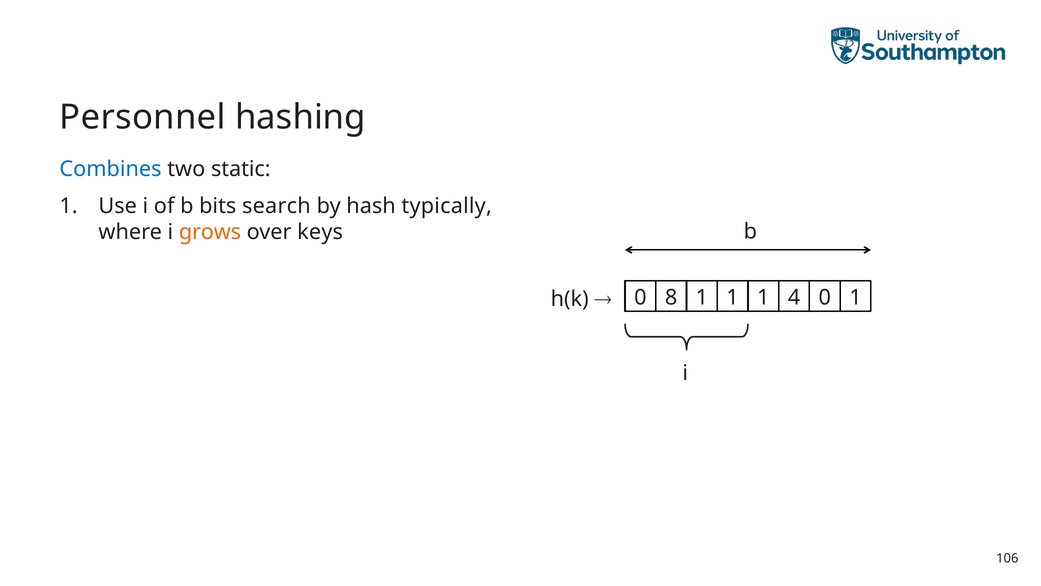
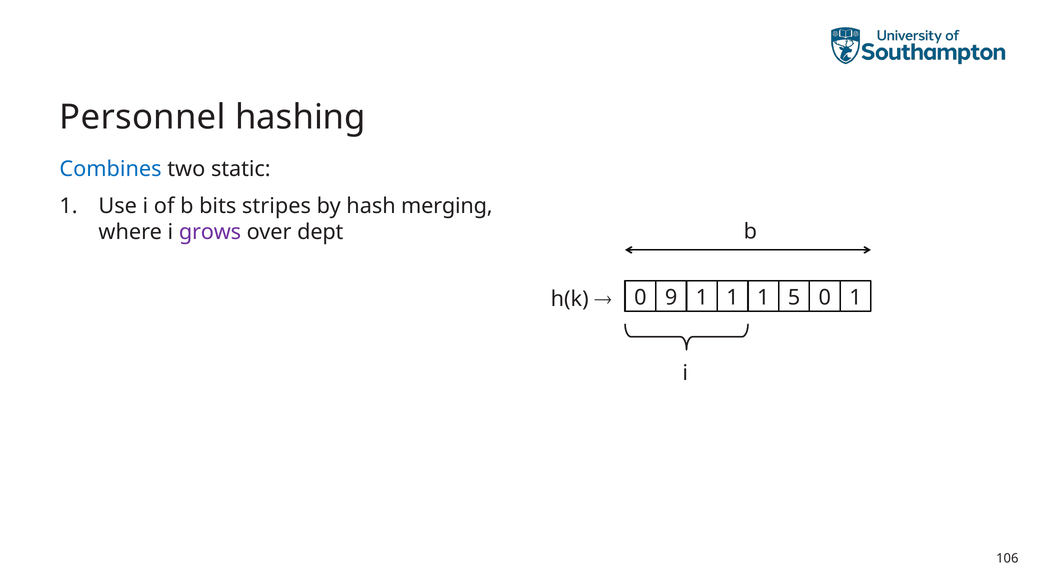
search: search -> stripes (276, 206)
typically: typically -> merging (447, 206)
grows colour: orange -> purple (210, 232)
keys: keys -> dept (320, 232)
8: 8 -> 9 (671, 297)
4: 4 -> 5 (794, 297)
